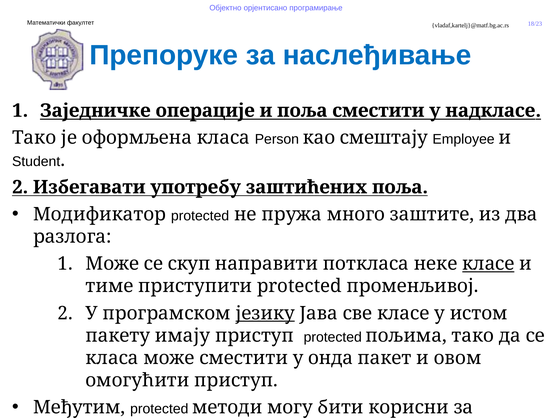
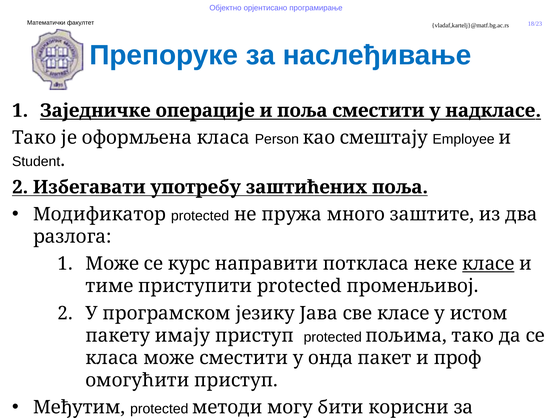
скуп: скуп -> курс (189, 264)
језику underline: present -> none (265, 313)
овом: овом -> проф (458, 358)
